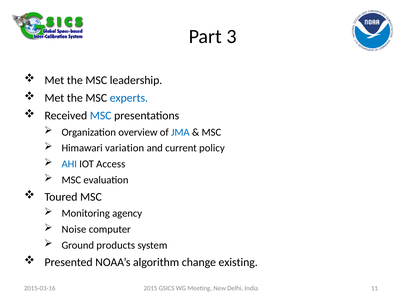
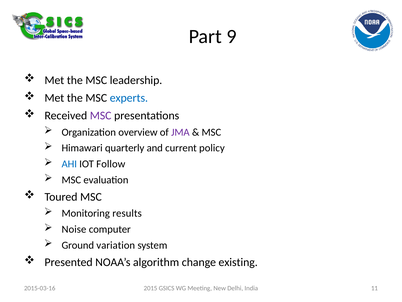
3: 3 -> 9 (232, 37)
MSC colour: blue -> purple (101, 116)
JMA colour: blue -> purple (180, 132)
variation: variation -> quarterly (125, 148)
Access: Access -> Follow (111, 164)
agency: agency -> results (127, 213)
products: products -> variation (116, 245)
